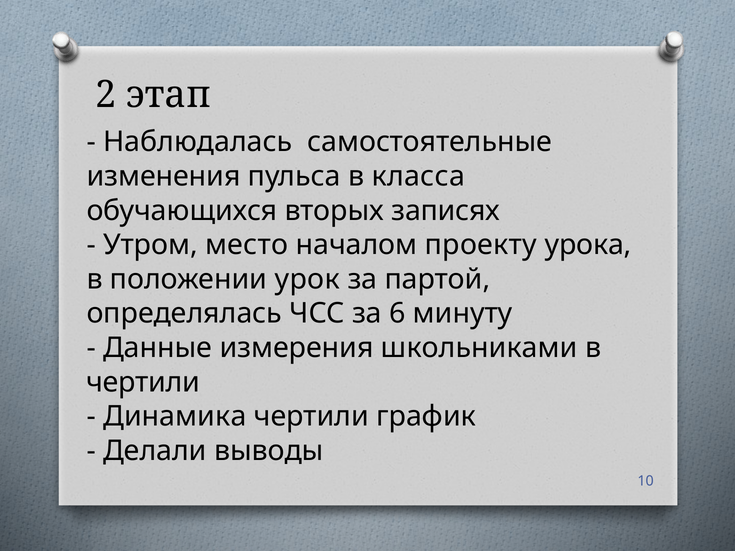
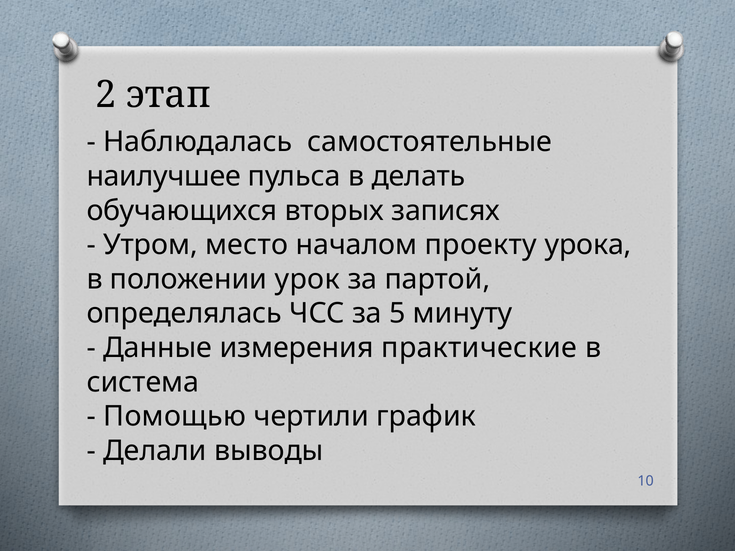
изменения: изменения -> наилучшее (164, 176)
класса: класса -> делать (419, 176)
6: 6 -> 5 (397, 314)
школьниками: школьниками -> практические (479, 348)
чертили: чертили -> система (143, 382)
Динамика: Динамика -> Помощью (175, 417)
